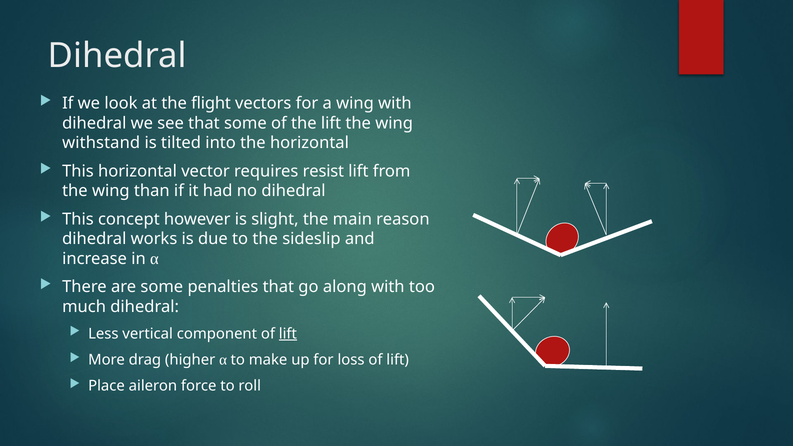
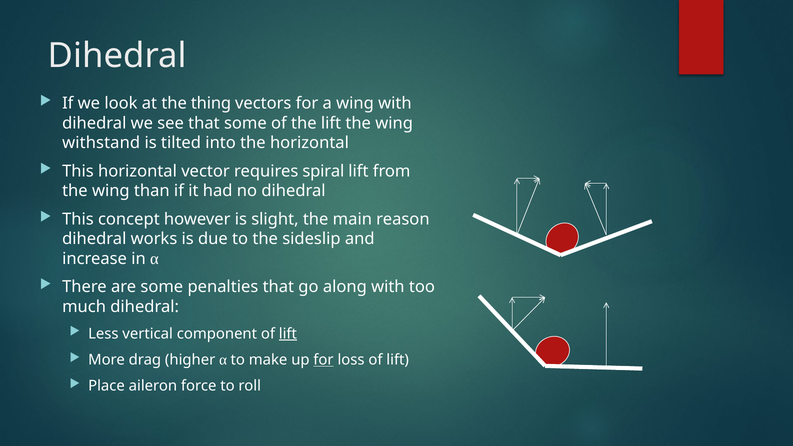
flight: flight -> thing (211, 103)
resist: resist -> spiral (323, 171)
for underline: none -> present (324, 360)
